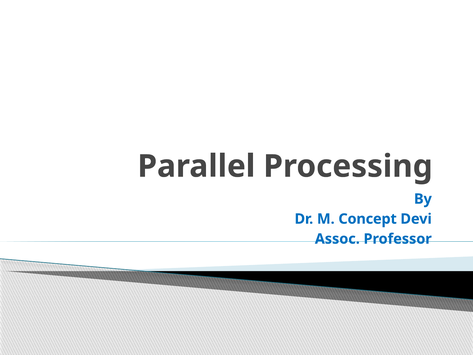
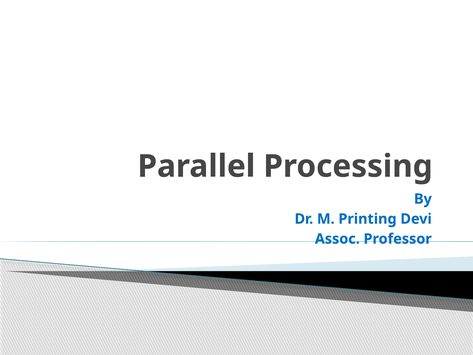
Concept: Concept -> Printing (368, 219)
